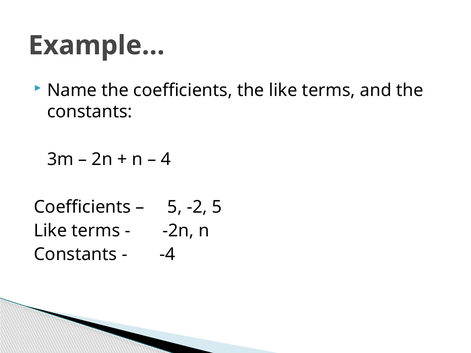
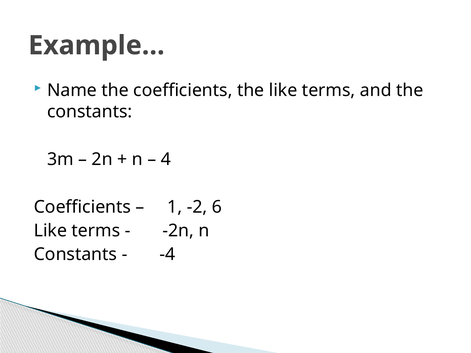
5: 5 -> 1 (175, 207)
-2 5: 5 -> 6 (217, 207)
